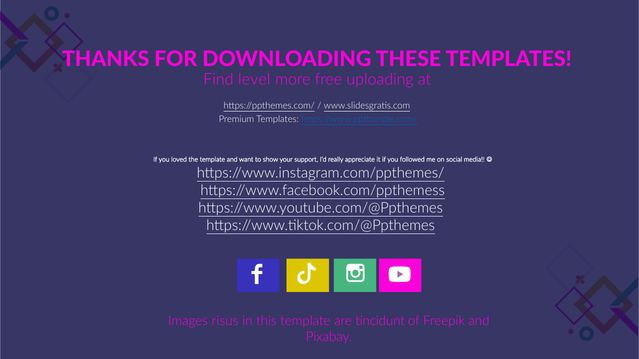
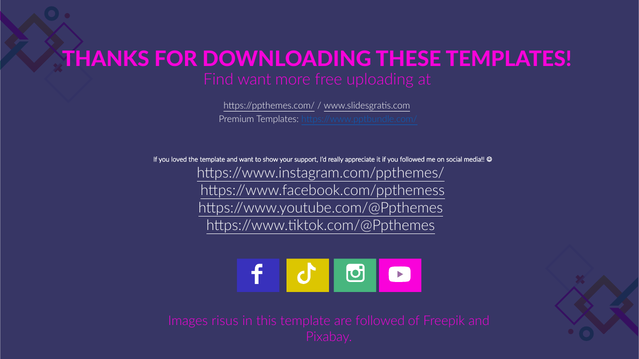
Find level: level -> want (254, 80)
are tincidunt: tincidunt -> followed (380, 322)
